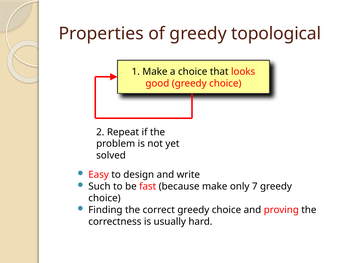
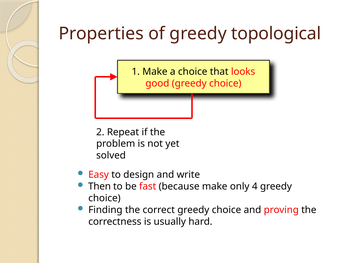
Such: Such -> Then (100, 187)
7: 7 -> 4 (255, 187)
